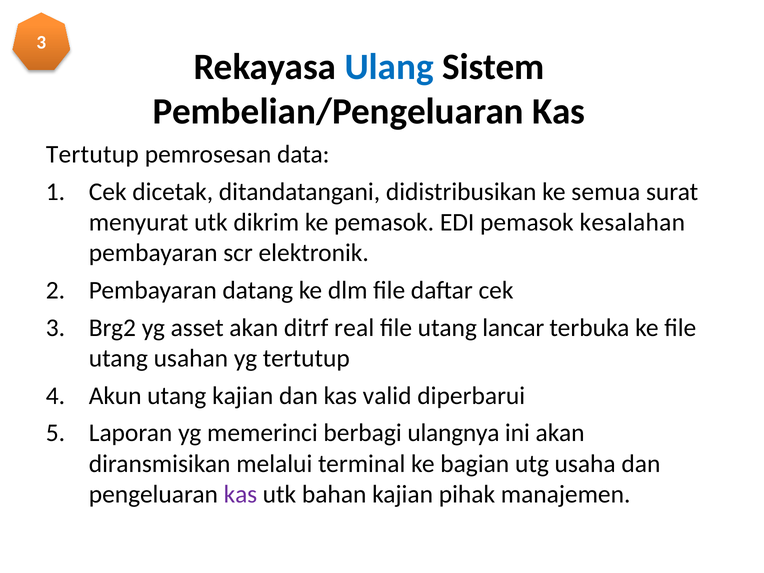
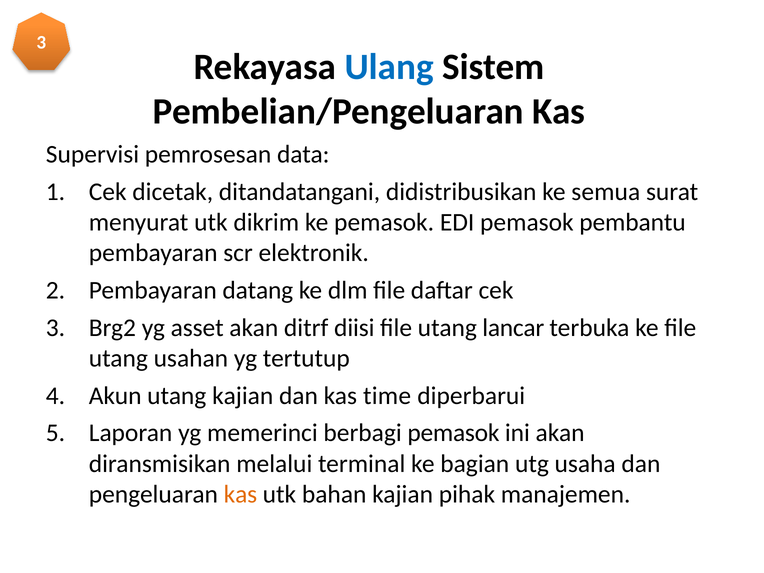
Tertutup: Tertutup -> Supervisi (92, 155)
kesalahan: kesalahan -> pembantu (633, 223)
real: real -> diisi (354, 328)
valid: valid -> time (387, 396)
berbagi ulangnya: ulangnya -> pemasok (453, 433)
kas colour: purple -> orange (240, 494)
